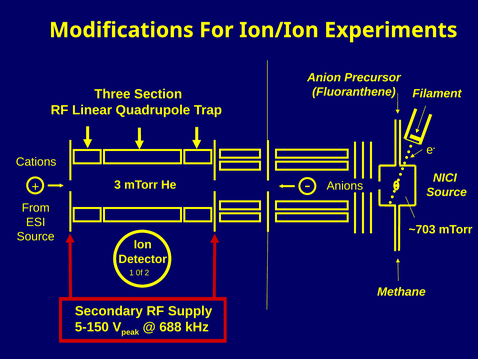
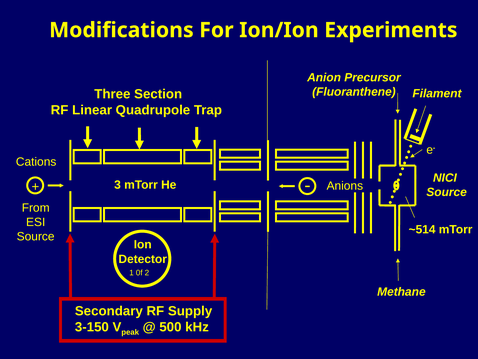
~703: ~703 -> ~514 (422, 229)
5-150: 5-150 -> 3-150 (92, 327)
688: 688 -> 500 (170, 327)
